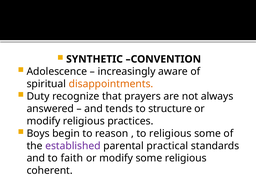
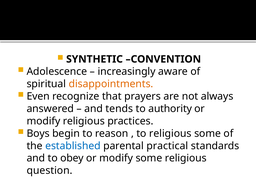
Duty: Duty -> Even (38, 96)
structure: structure -> authority (170, 109)
established colour: purple -> blue (73, 146)
faith: faith -> obey (72, 158)
coherent: coherent -> question (50, 171)
